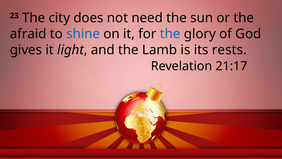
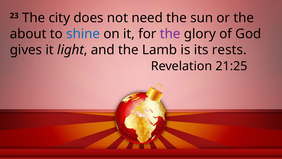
afraid: afraid -> about (28, 34)
the colour: blue -> purple (170, 34)
21:17: 21:17 -> 21:25 (232, 66)
